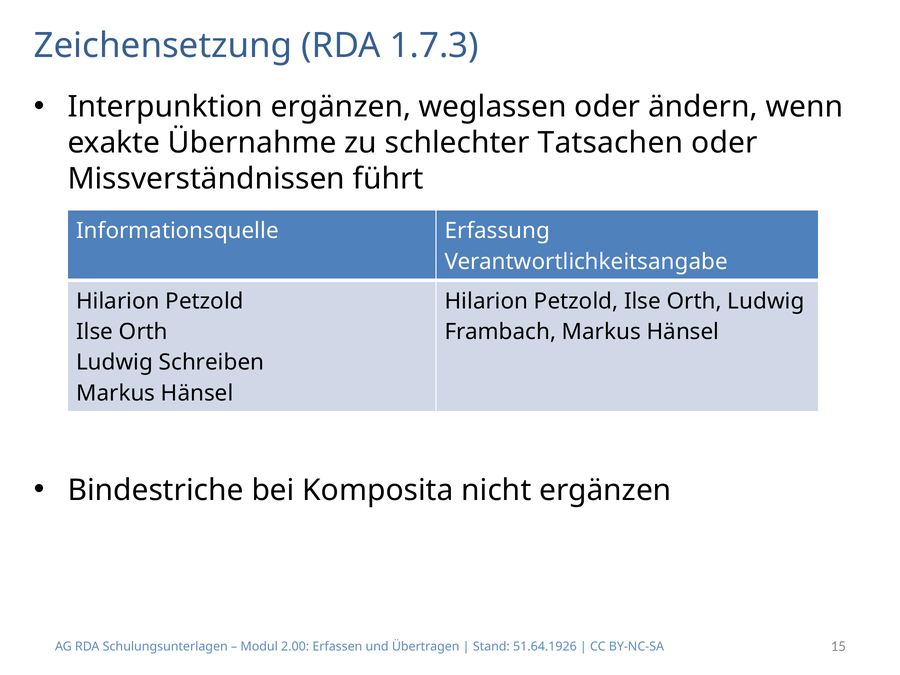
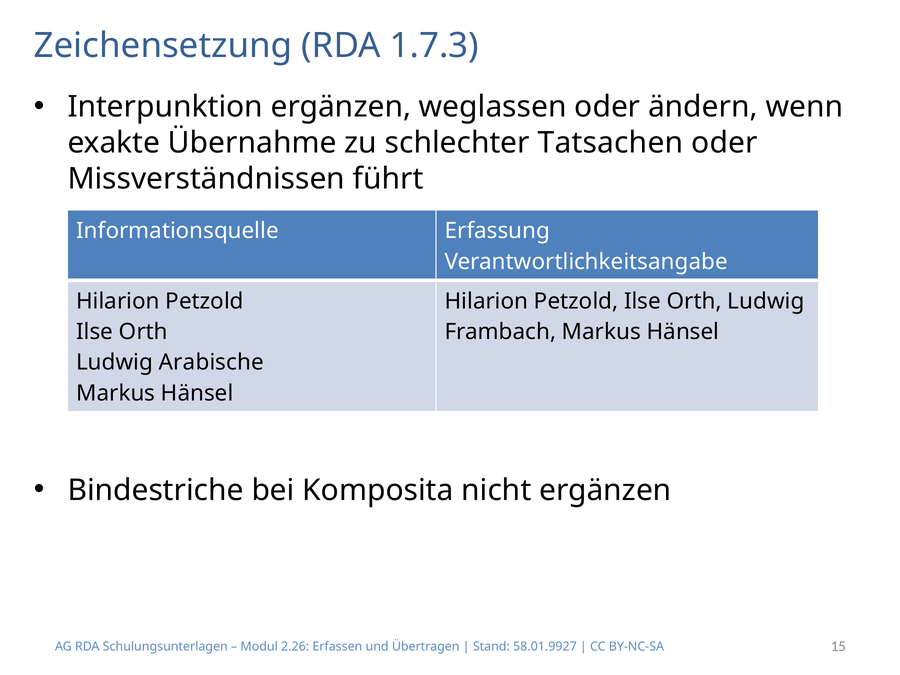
Schreiben: Schreiben -> Arabische (211, 362)
2.00: 2.00 -> 2.26 (295, 646)
51.64.1926: 51.64.1926 -> 58.01.9927 (545, 646)
